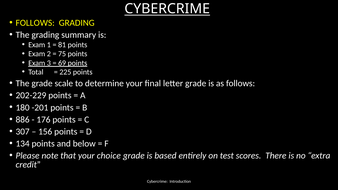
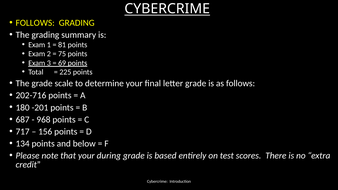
202-229: 202-229 -> 202-716 (31, 96)
886: 886 -> 687 (23, 120)
176: 176 -> 968 (43, 120)
307: 307 -> 717 (23, 132)
choice: choice -> during (109, 156)
